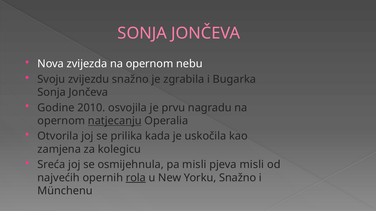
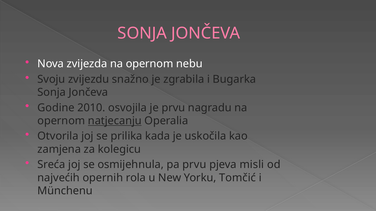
pa misli: misli -> prvu (194, 165)
rola underline: present -> none (136, 178)
Yorku Snažno: Snažno -> Tomčić (238, 178)
